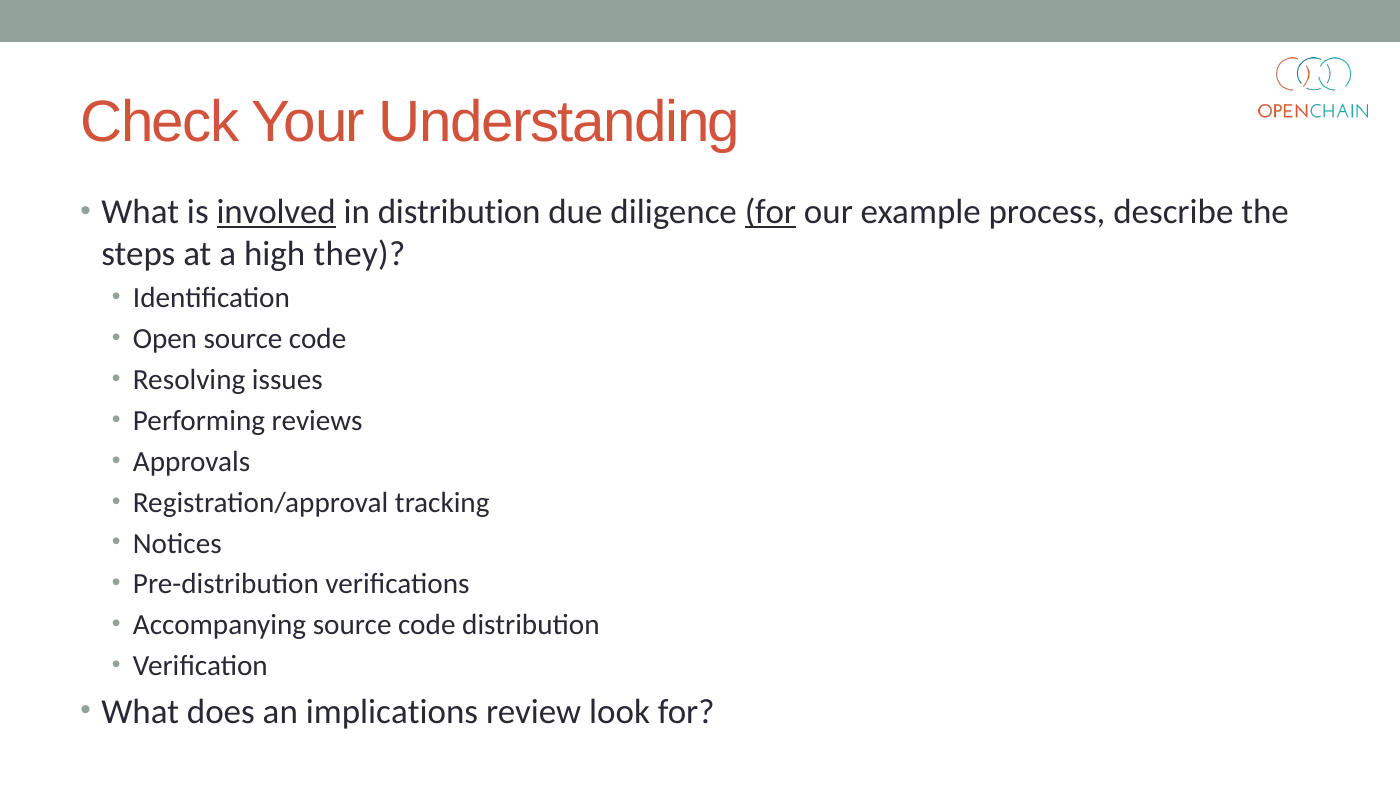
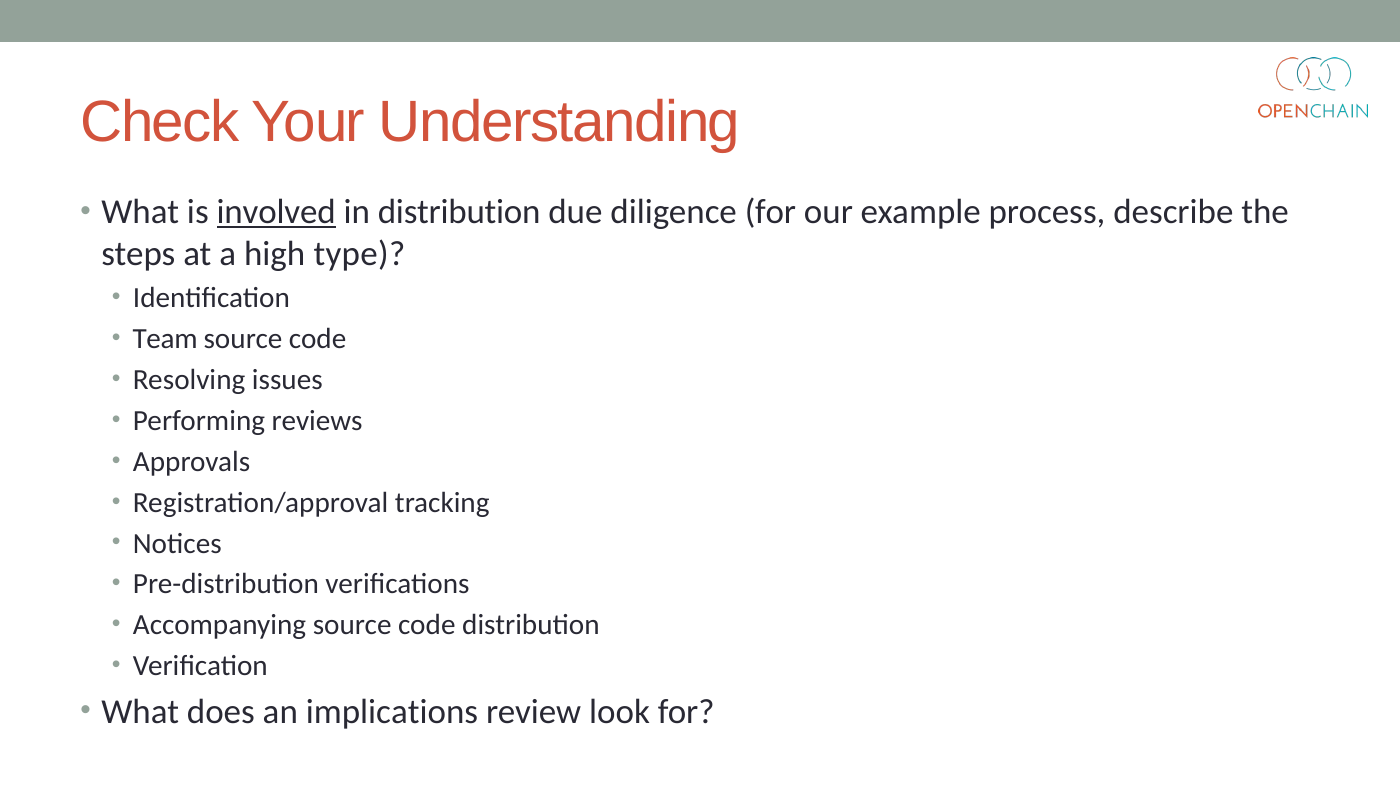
for underline: present -> none (770, 212)
they: they -> type (359, 254)
Open: Open -> Team (165, 339)
